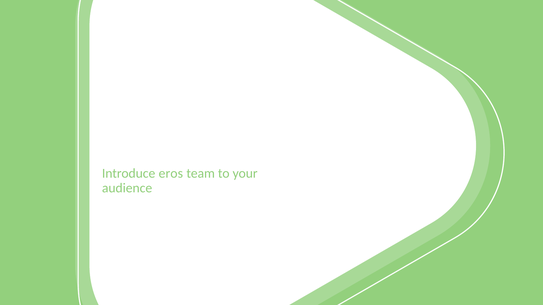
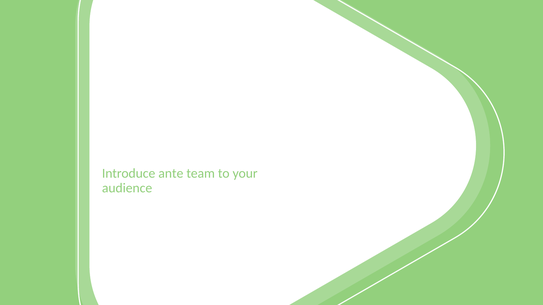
eros: eros -> ante (171, 174)
